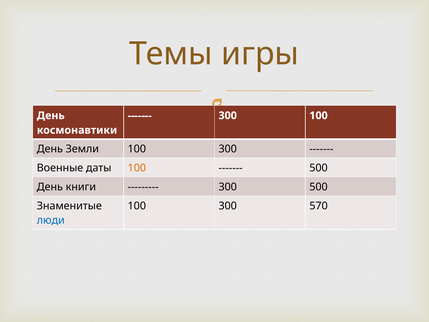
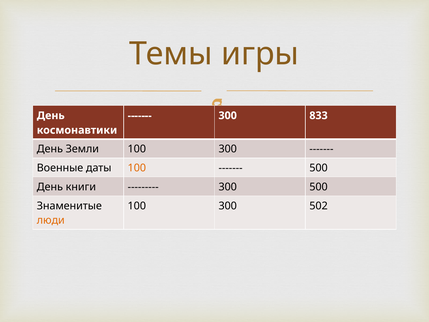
100: 100 -> 833 (319, 115)
570: 570 -> 502 (319, 206)
люди colour: blue -> orange (51, 220)
